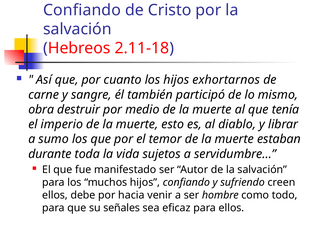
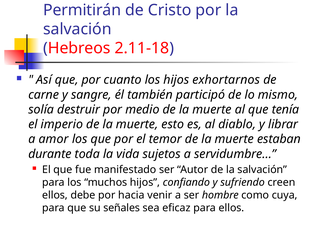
Confiando: Confiando -> Permitirán (82, 10)
obra: obra -> solía (41, 109)
sumo: sumo -> amor (54, 139)
todo: todo -> cuya (285, 195)
